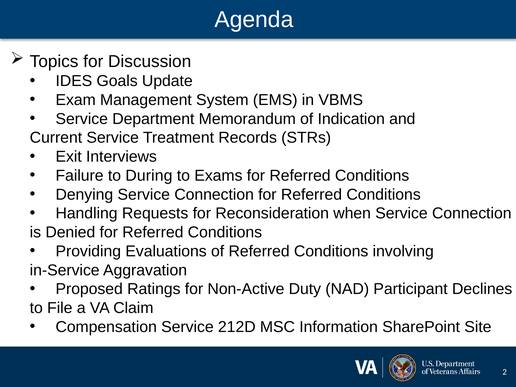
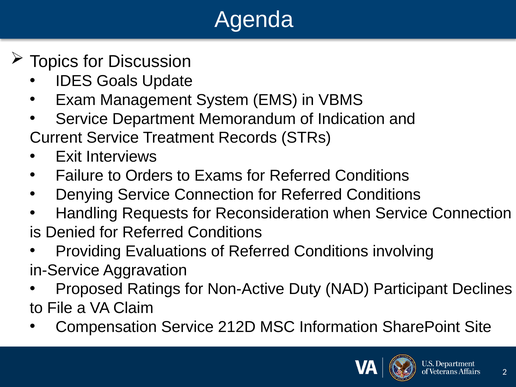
During: During -> Orders (149, 176)
